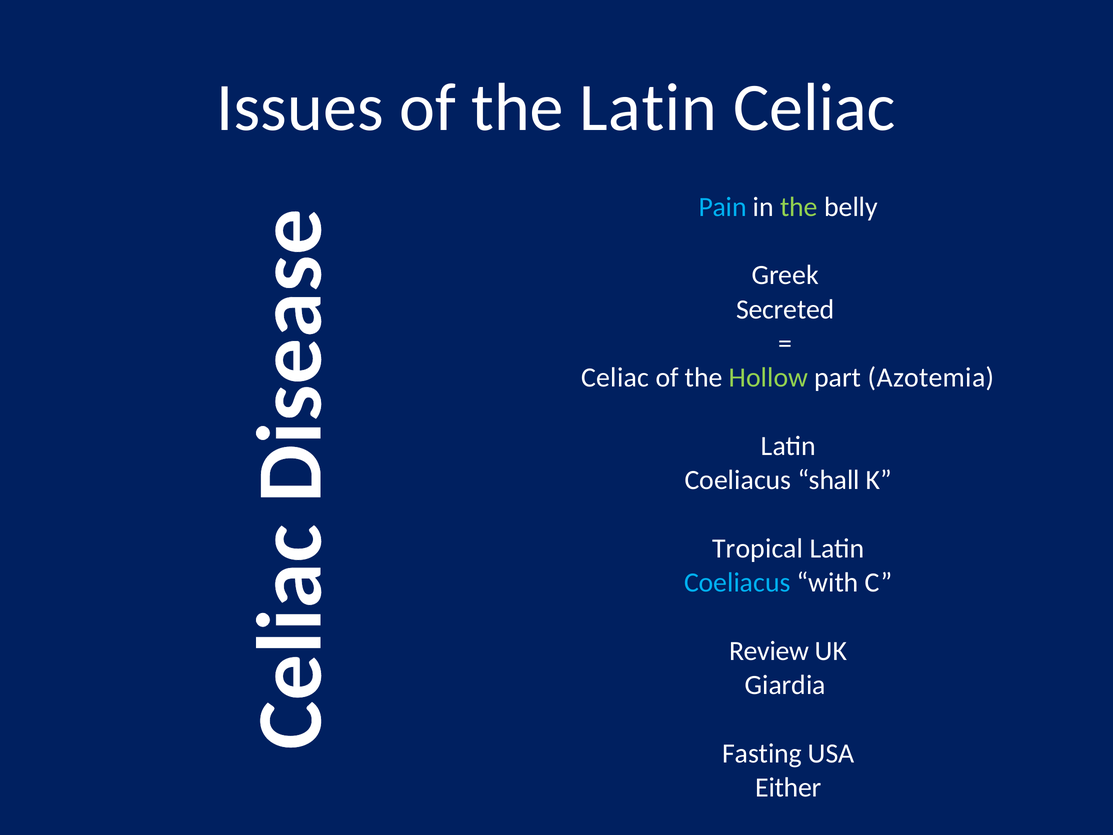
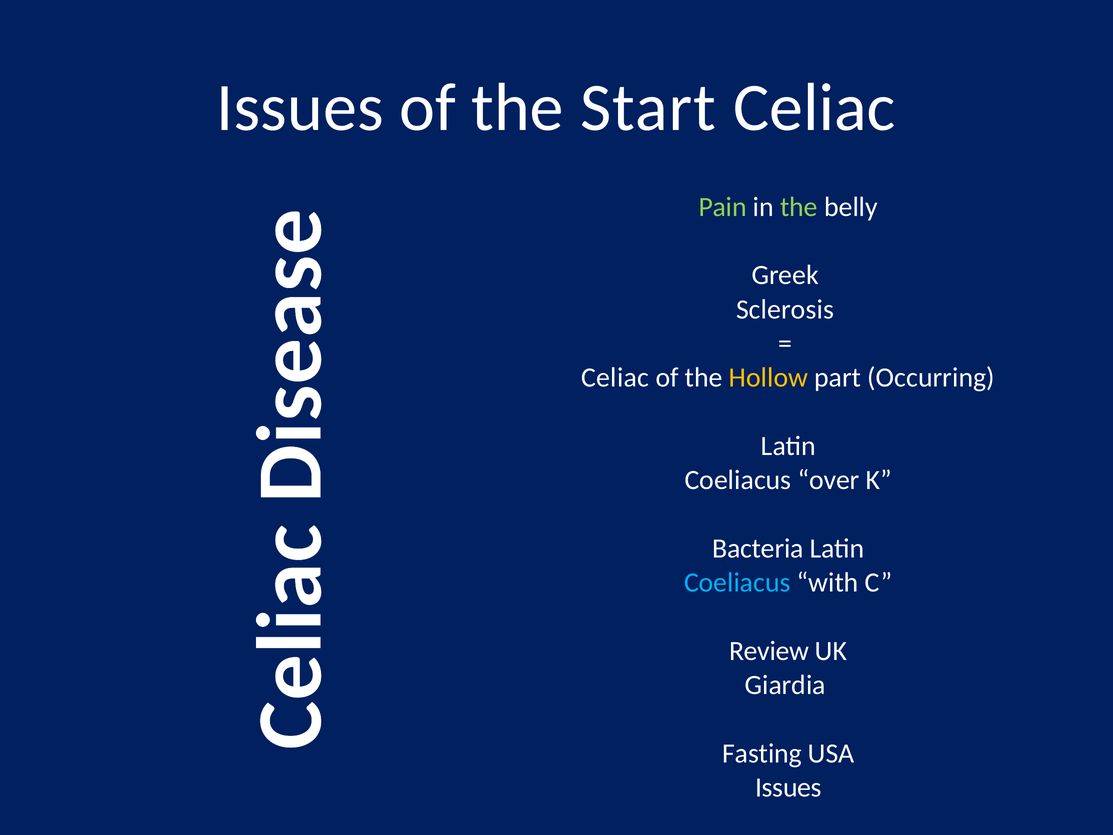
the Latin: Latin -> Start (648, 108)
Pain colour: light blue -> light green (723, 207)
Secreted: Secreted -> Sclerosis (785, 309)
Hollow colour: light green -> yellow (768, 378)
Azotemia: Azotemia -> Occurring (931, 378)
shall: shall -> over (828, 480)
Tropical: Tropical -> Bacteria (758, 548)
Either: Either -> Issues (788, 787)
